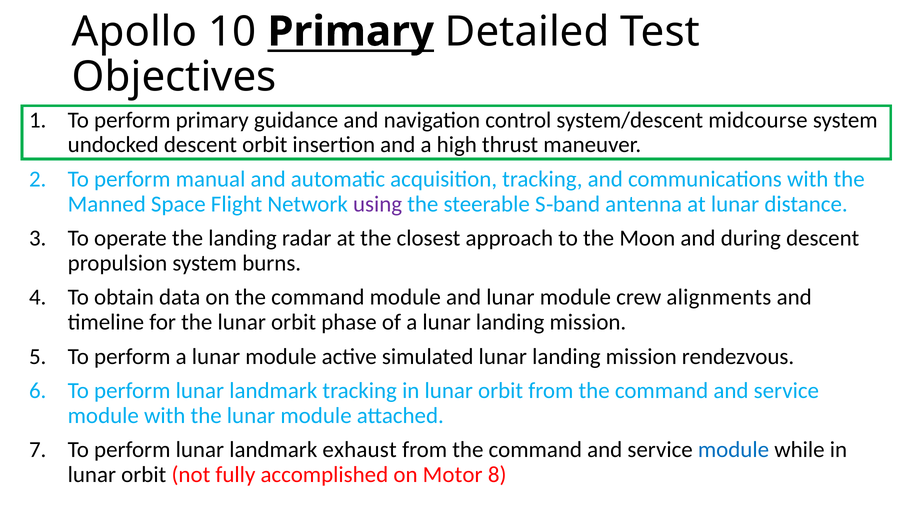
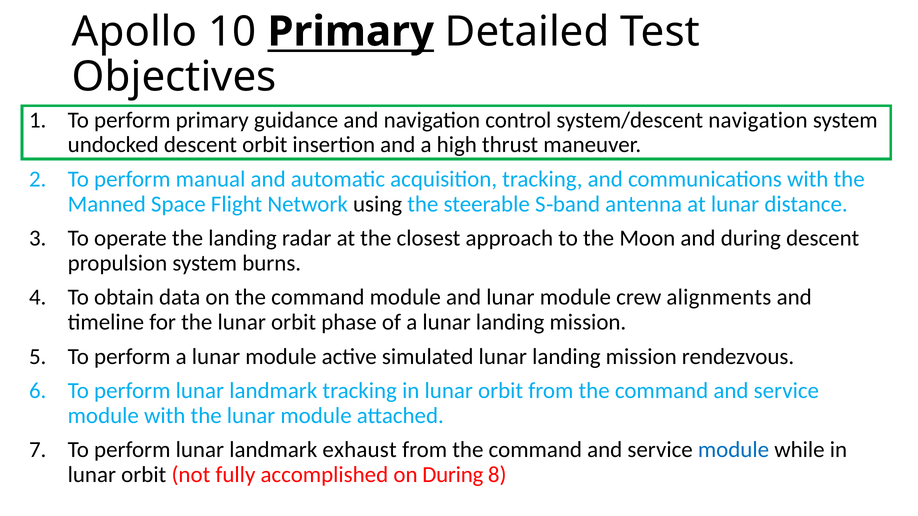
system/descent midcourse: midcourse -> navigation (758, 120)
using colour: purple -> black (378, 204)
on Motor: Motor -> During (453, 475)
